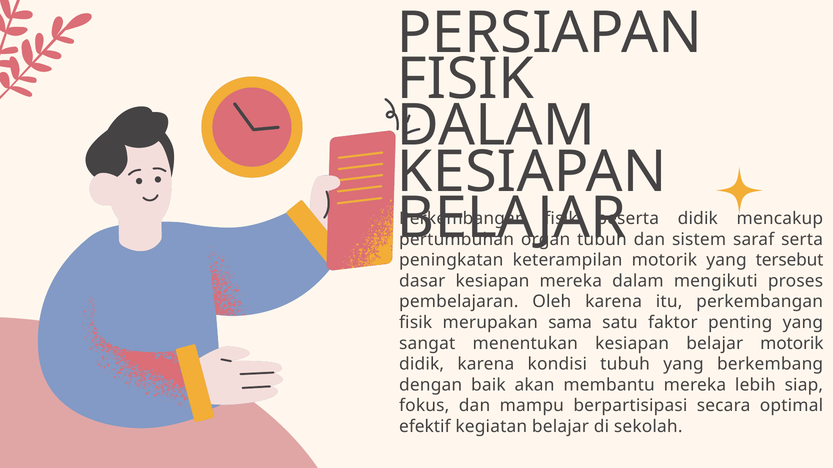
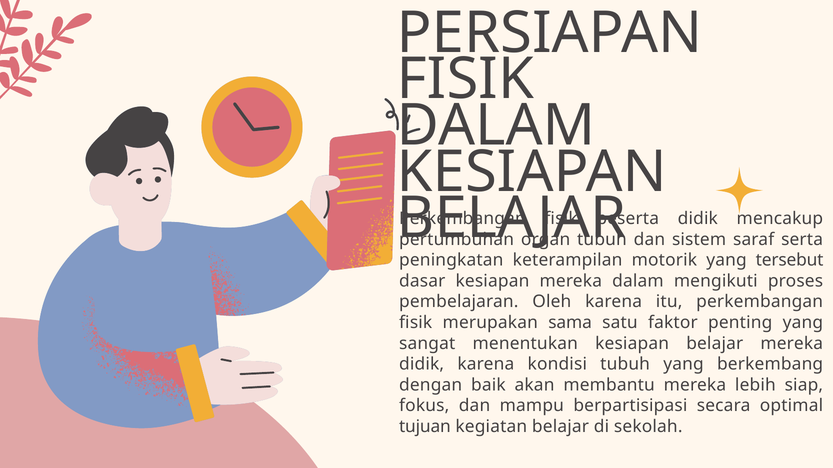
belajar motorik: motorik -> mereka (792, 344)
efektif: efektif -> tujuan (425, 427)
